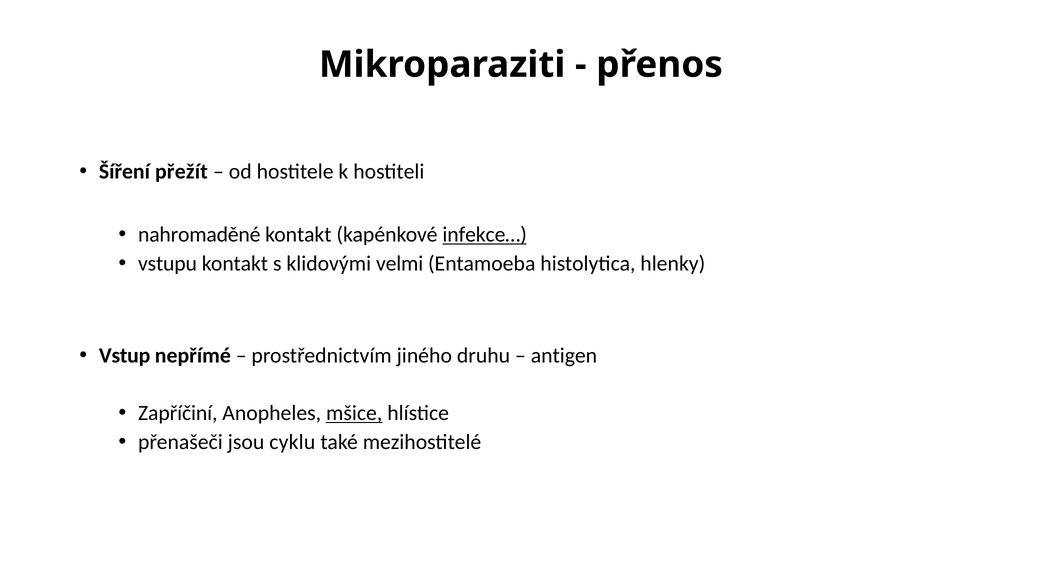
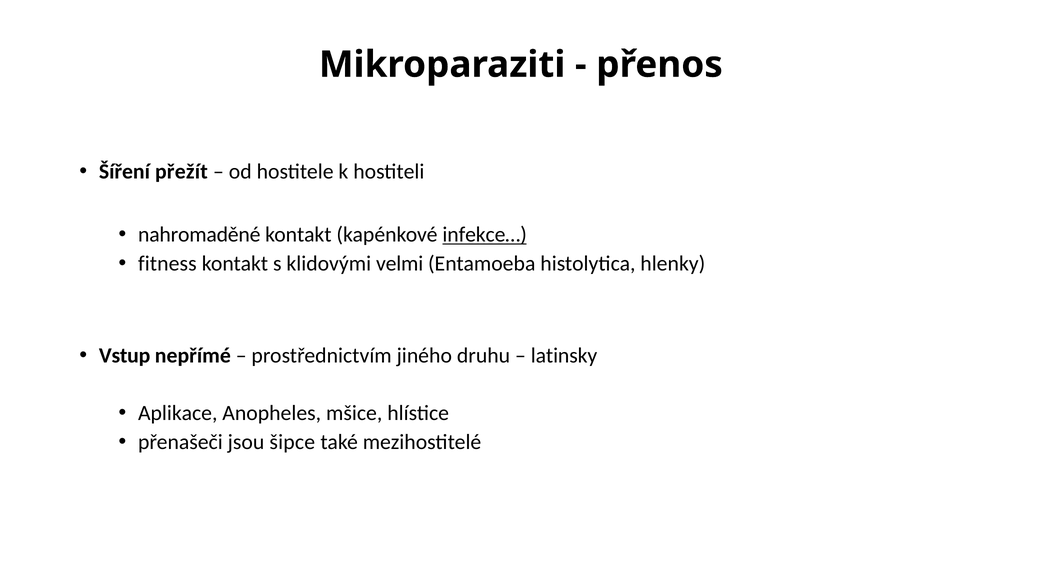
vstupu: vstupu -> fitness (167, 264)
antigen: antigen -> latinsky (564, 356)
Zapříčiní: Zapříčiní -> Aplikace (178, 413)
mšice underline: present -> none (354, 413)
cyklu: cyklu -> šipce (292, 442)
